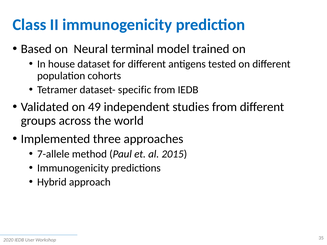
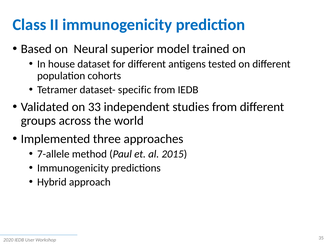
terminal: terminal -> superior (132, 49)
49: 49 -> 33 (94, 107)
